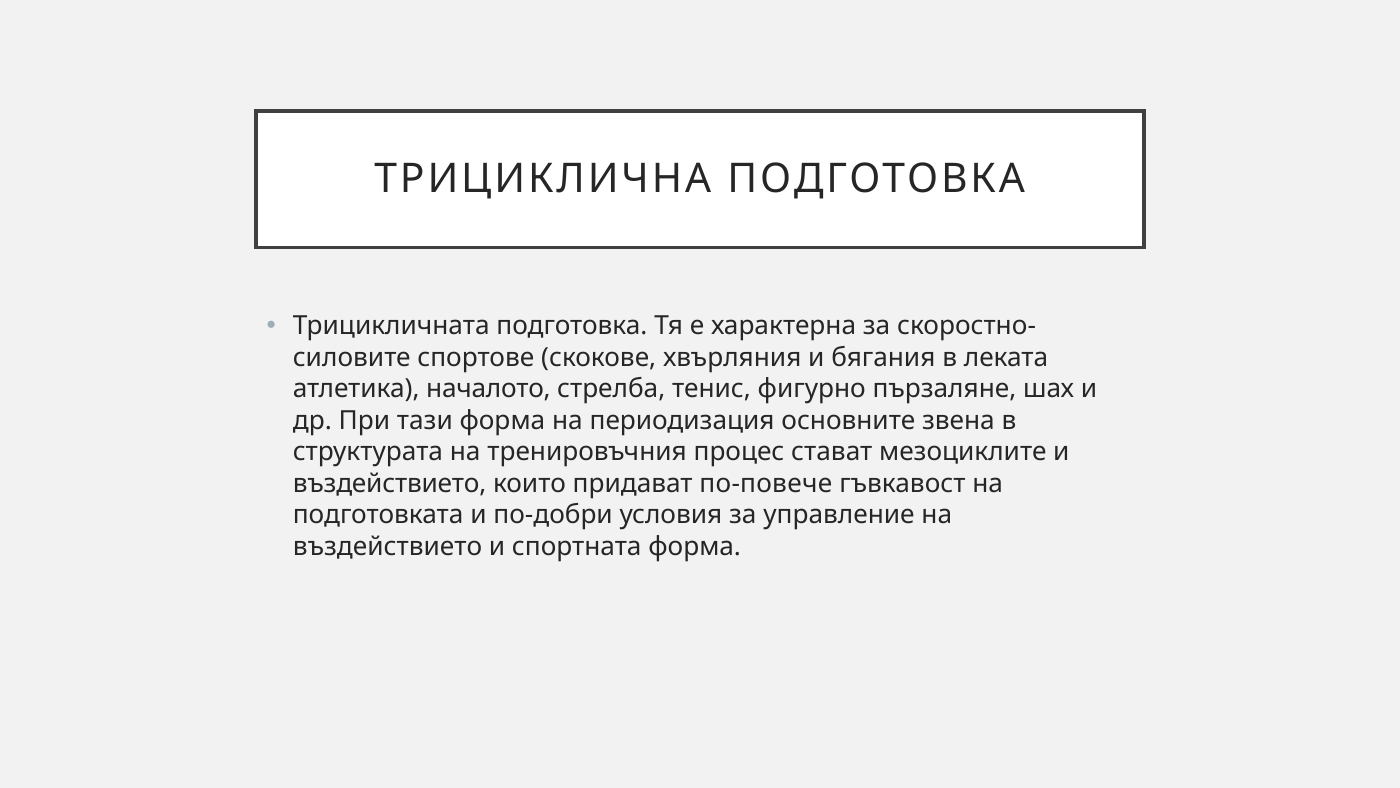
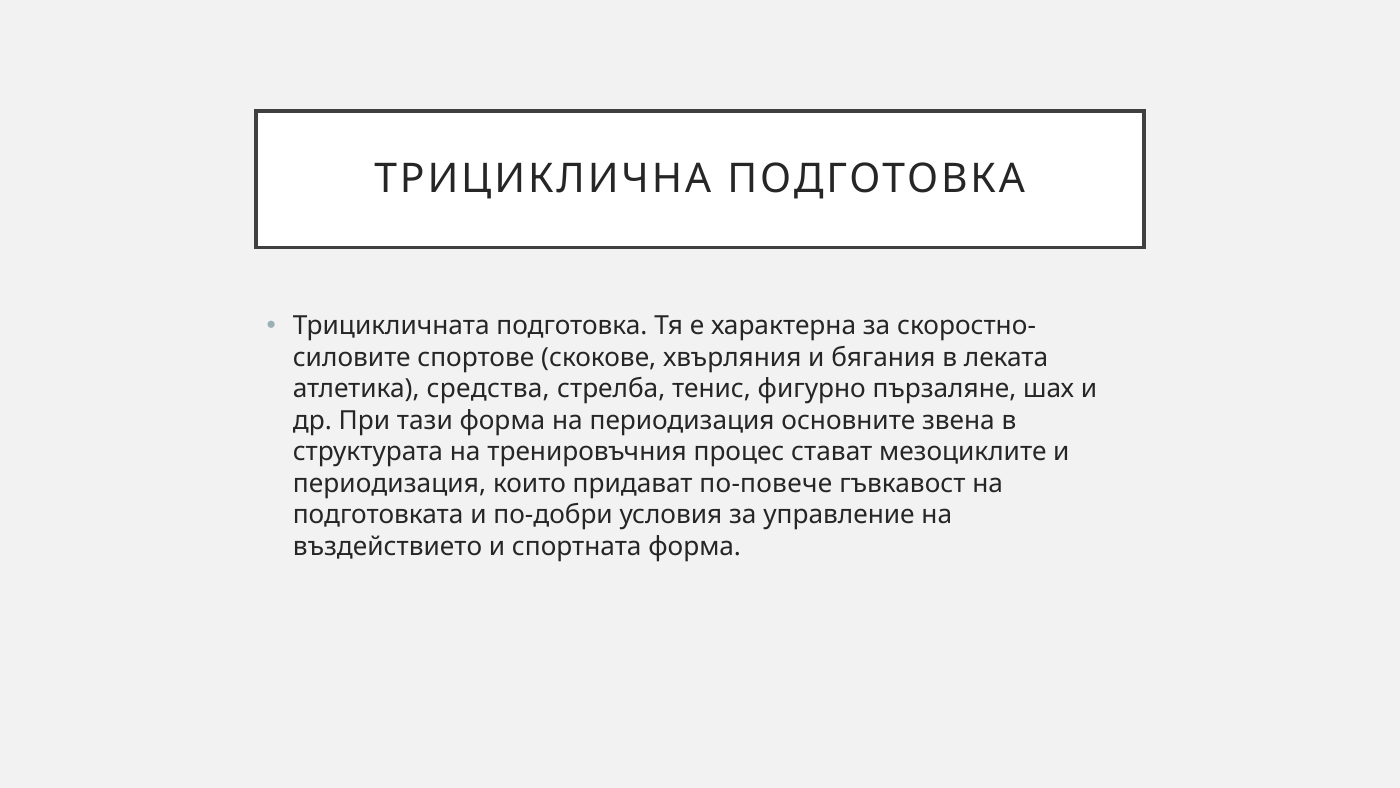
началото: началото -> средства (488, 389)
въздействието: въздействието -> периодизация (390, 483)
